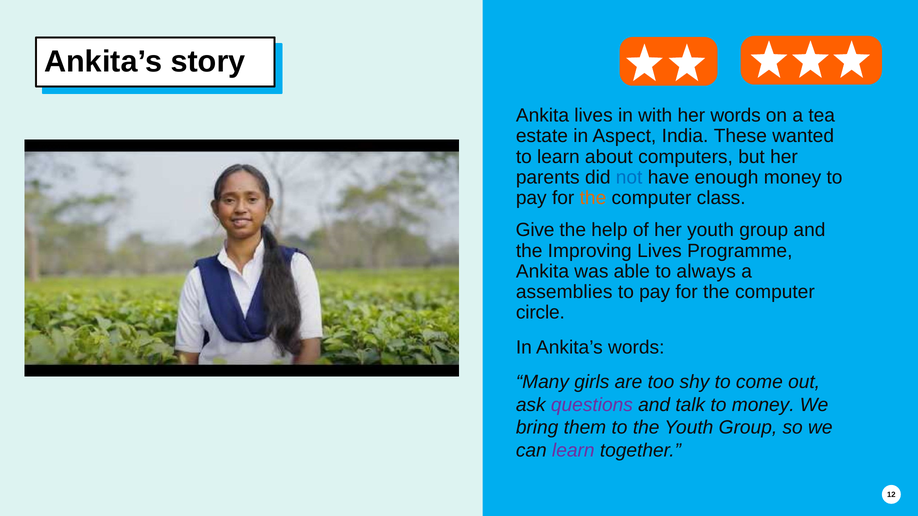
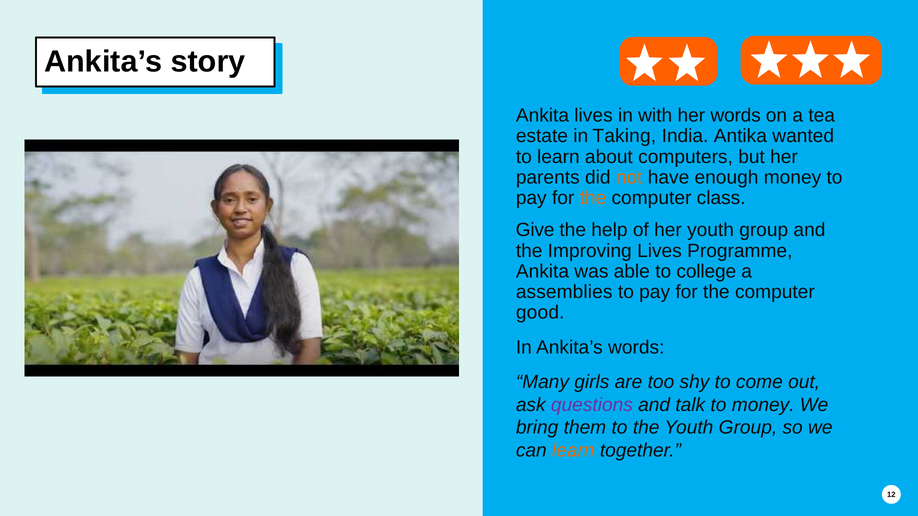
Aspect: Aspect -> Taking (624, 136)
These: These -> Antika (740, 136)
not colour: blue -> orange (629, 177)
always: always -> college (706, 272)
circle: circle -> good (540, 313)
learn colour: purple -> orange (573, 451)
